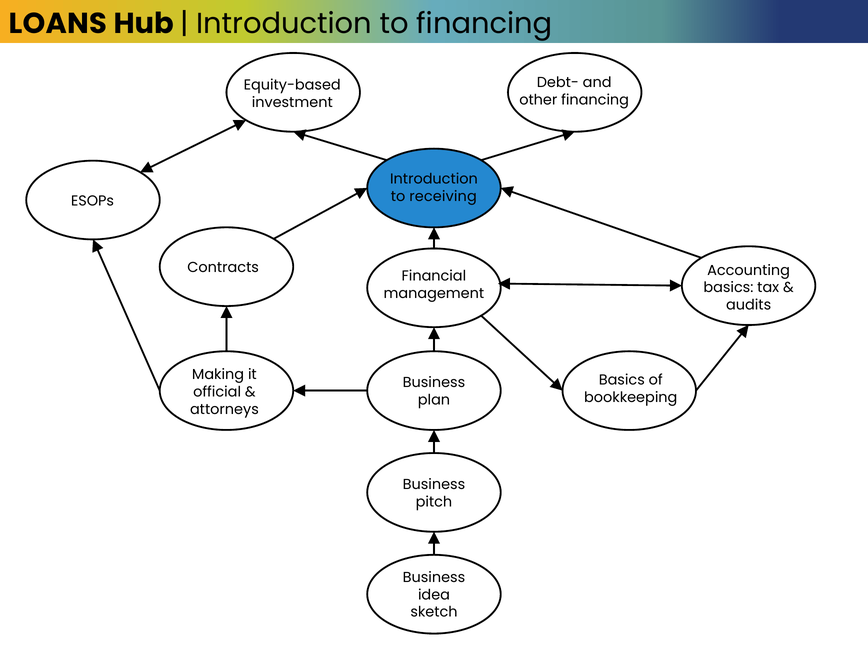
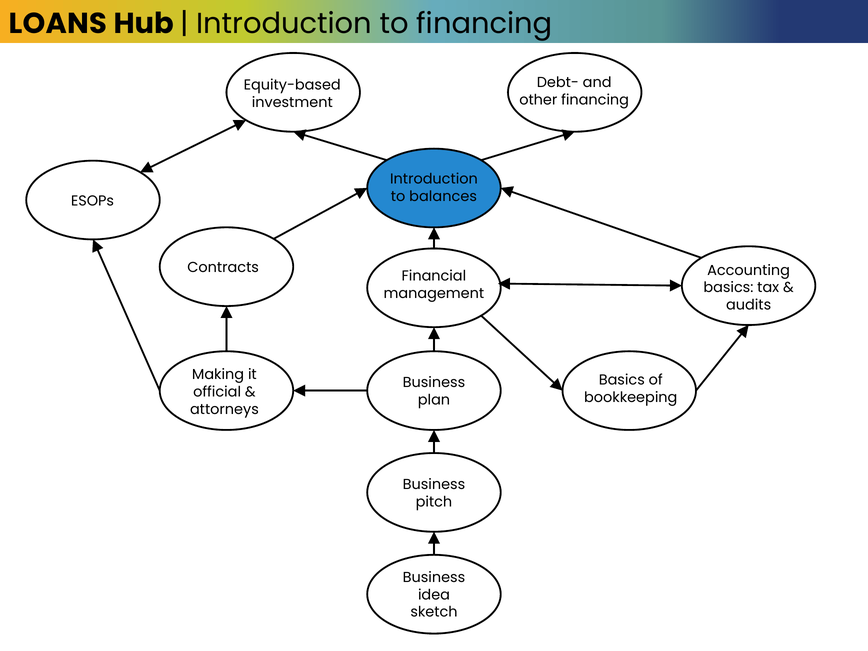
receiving: receiving -> balances (443, 196)
